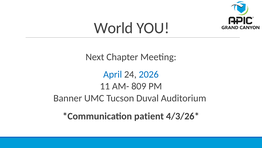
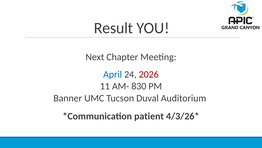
World: World -> Result (113, 28)
2026 colour: blue -> red (149, 74)
809: 809 -> 830 (139, 86)
